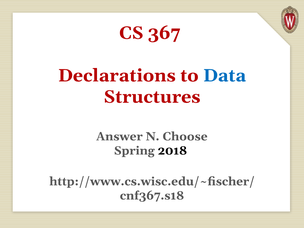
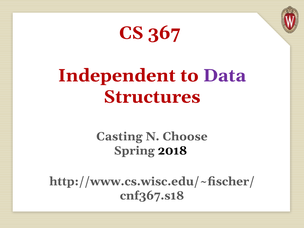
Declarations: Declarations -> Independent (117, 76)
Data colour: blue -> purple (225, 76)
Answer: Answer -> Casting (119, 136)
